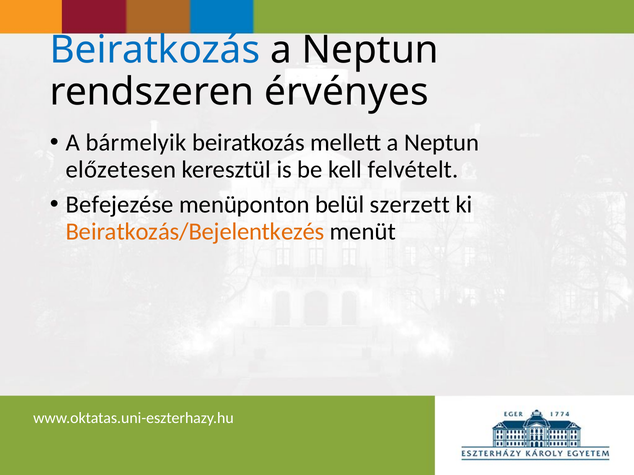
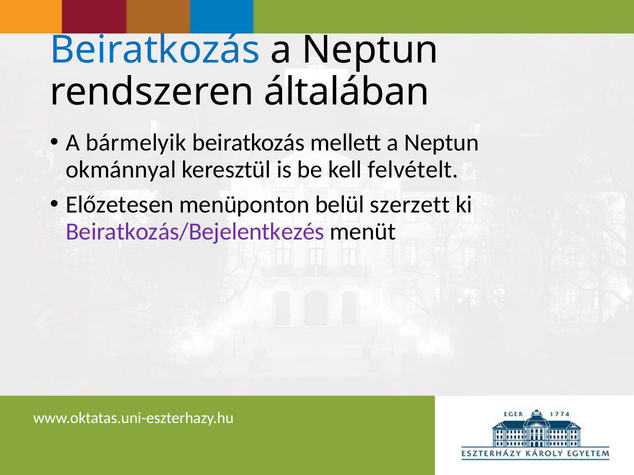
érvényes: érvényes -> általában (347, 92)
előzetesen: előzetesen -> okmánnyal (121, 170)
Befejezése: Befejezése -> Előzetesen (120, 205)
Beiratkozás/Bejelentkezés colour: orange -> purple (195, 232)
